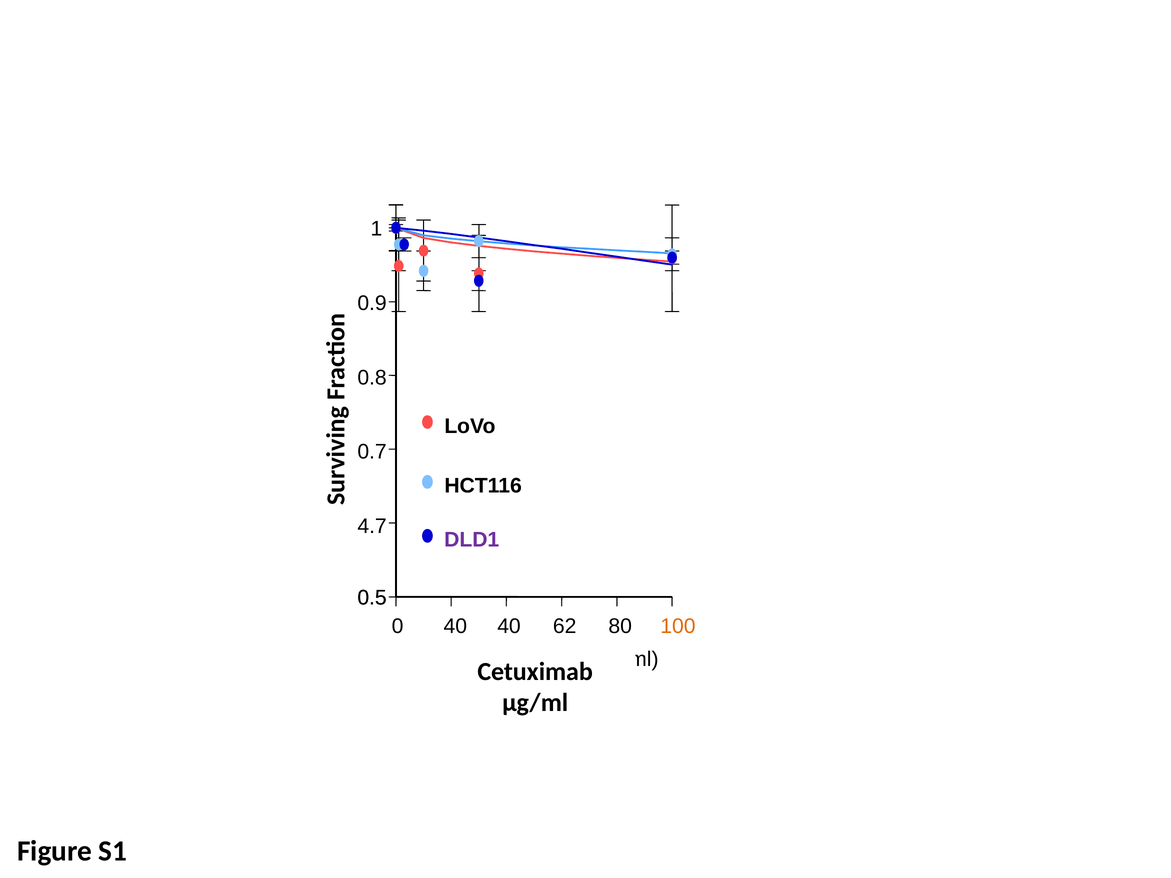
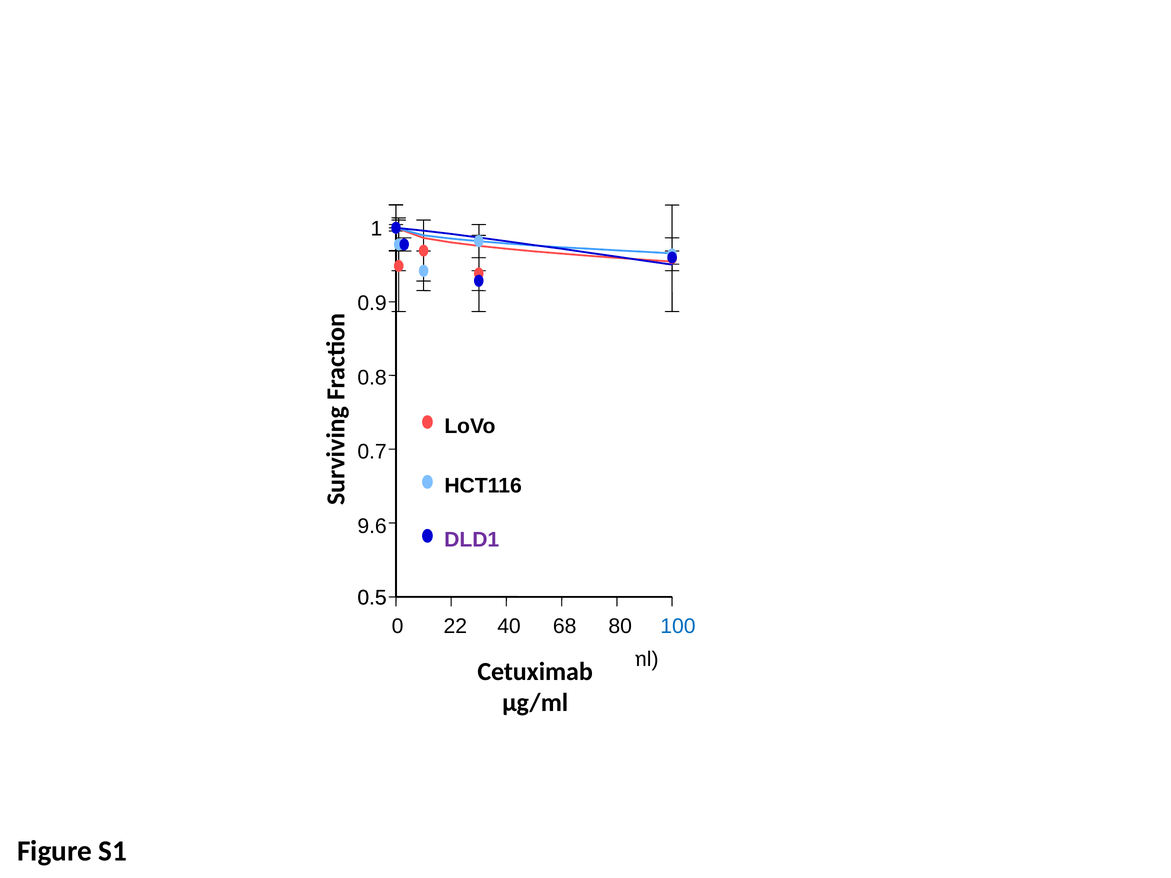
4.7: 4.7 -> 9.6 (372, 526)
0 40: 40 -> 22 (455, 626)
62: 62 -> 68 (565, 626)
100 colour: orange -> blue (678, 626)
